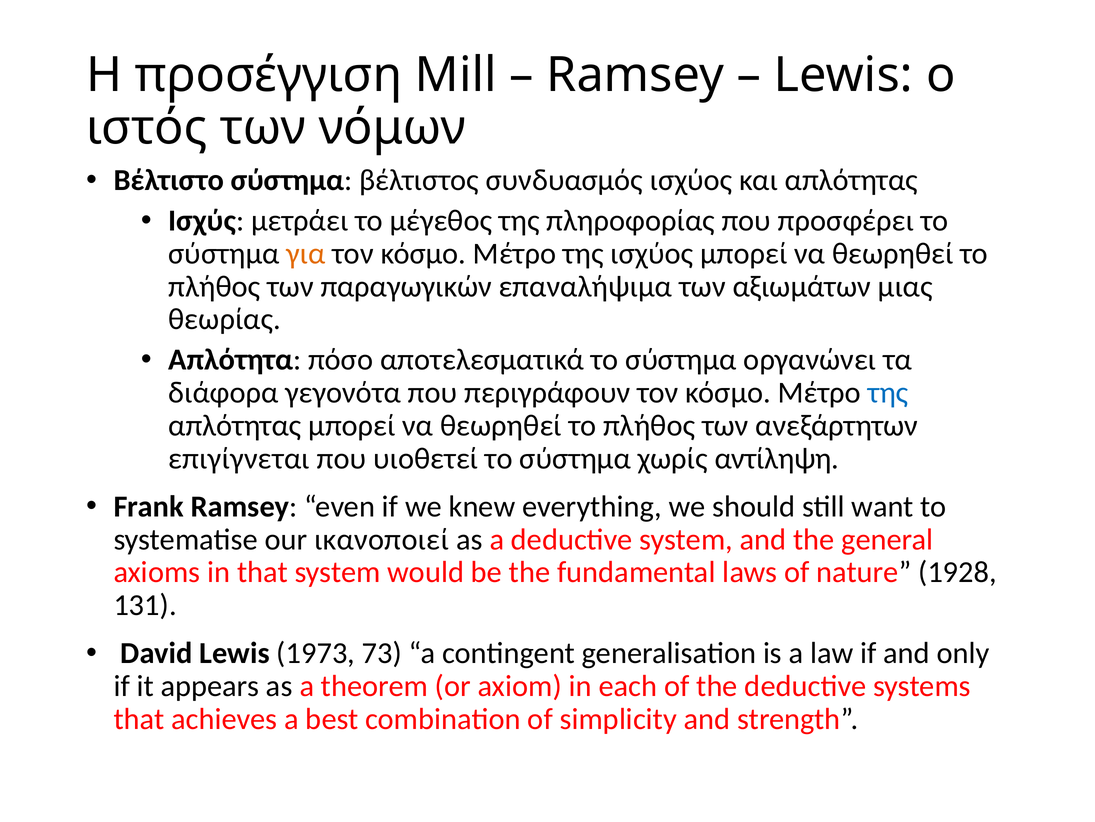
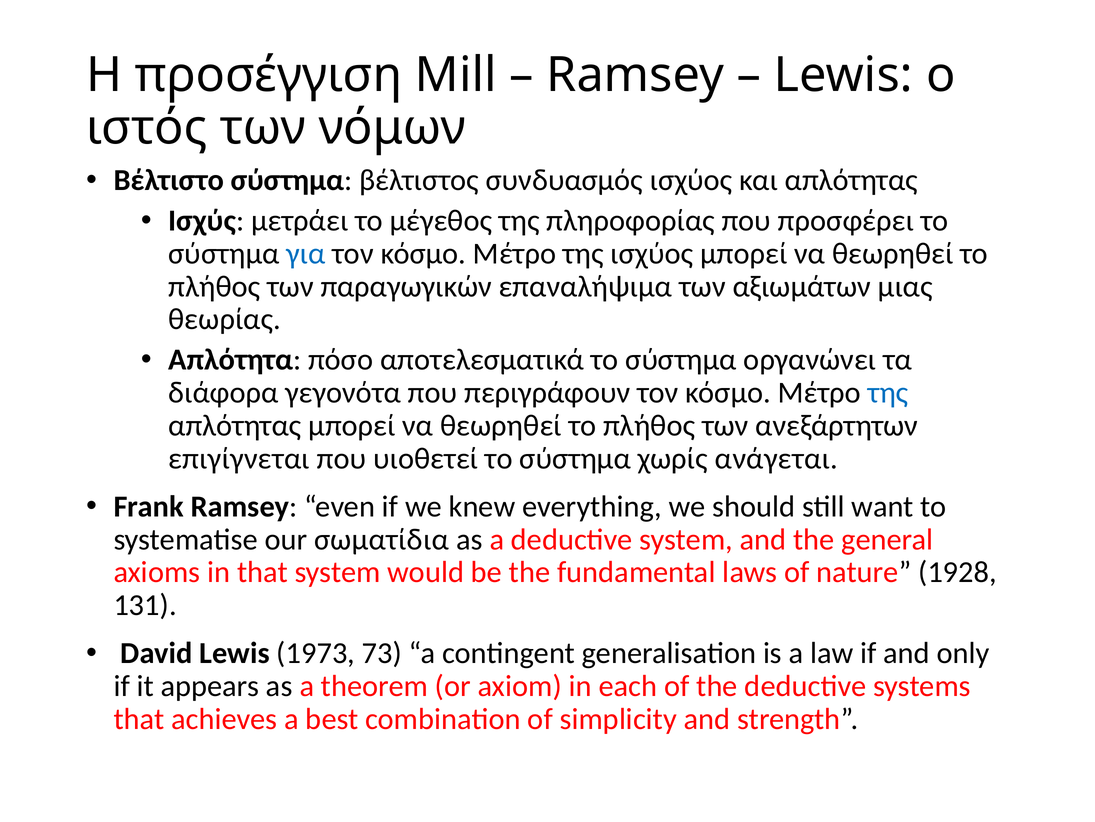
για colour: orange -> blue (306, 253)
αντίληψη: αντίληψη -> ανάγεται (776, 458)
ικανοποιεί: ικανοποιεί -> σωματίδια (381, 539)
